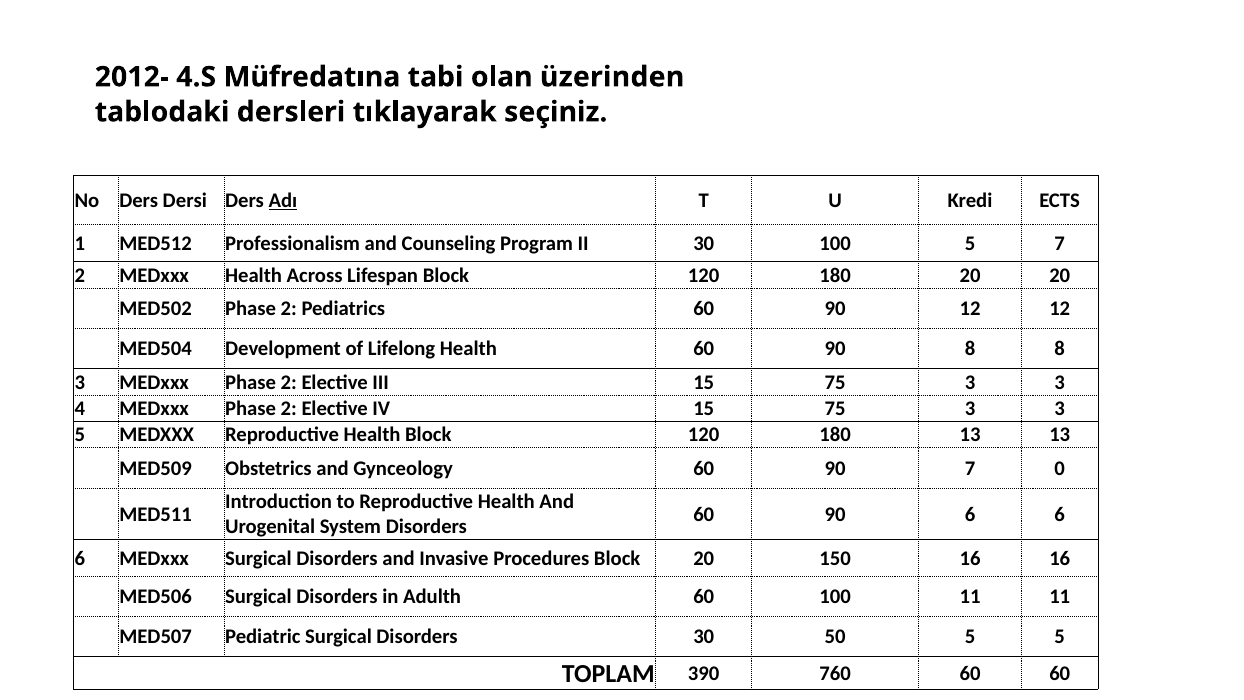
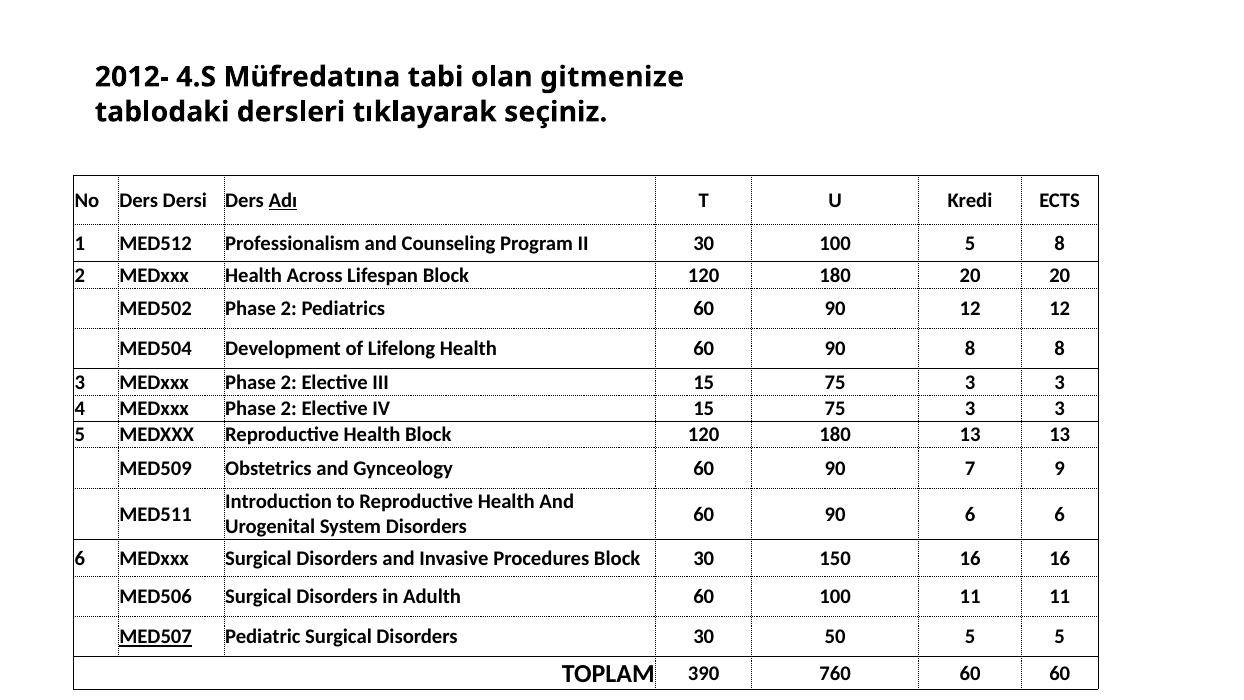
üzerinden: üzerinden -> gitmenize (612, 77)
5 7: 7 -> 8 (1060, 243)
0: 0 -> 9 (1060, 468)
Block 20: 20 -> 30 (704, 558)
MED507 underline: none -> present (156, 637)
